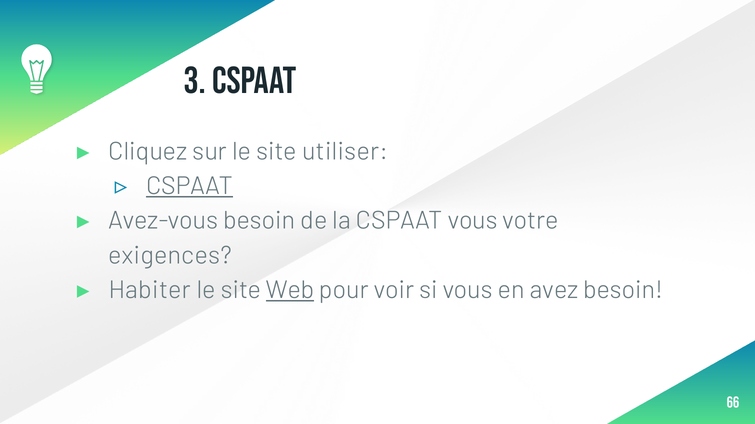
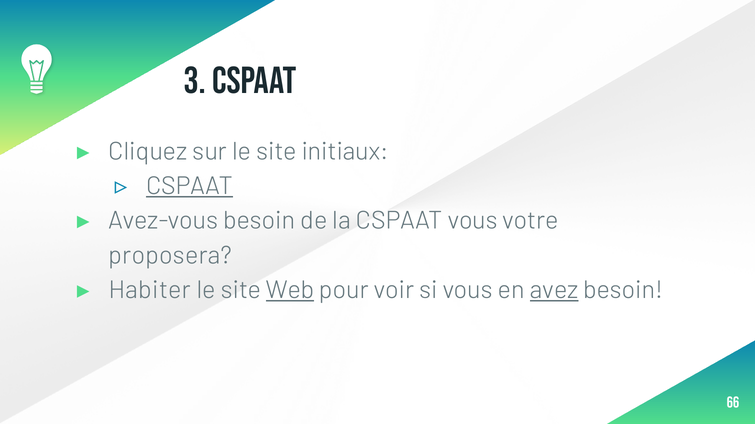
utiliser: utiliser -> initiaux (345, 152)
exigences: exigences -> proposera (170, 256)
avez underline: none -> present (554, 290)
